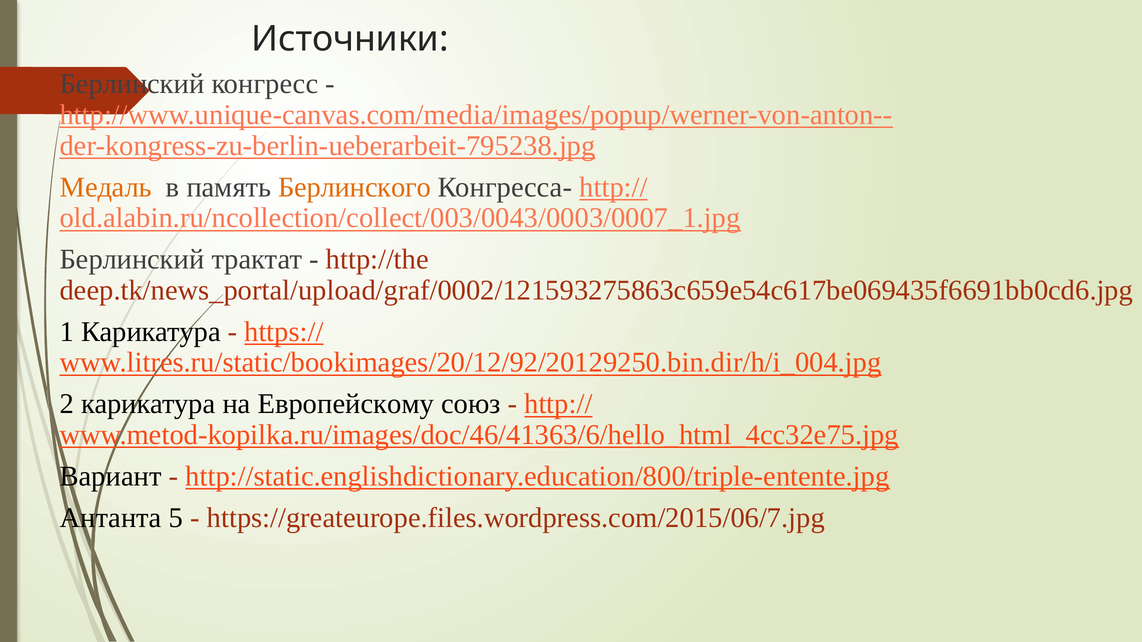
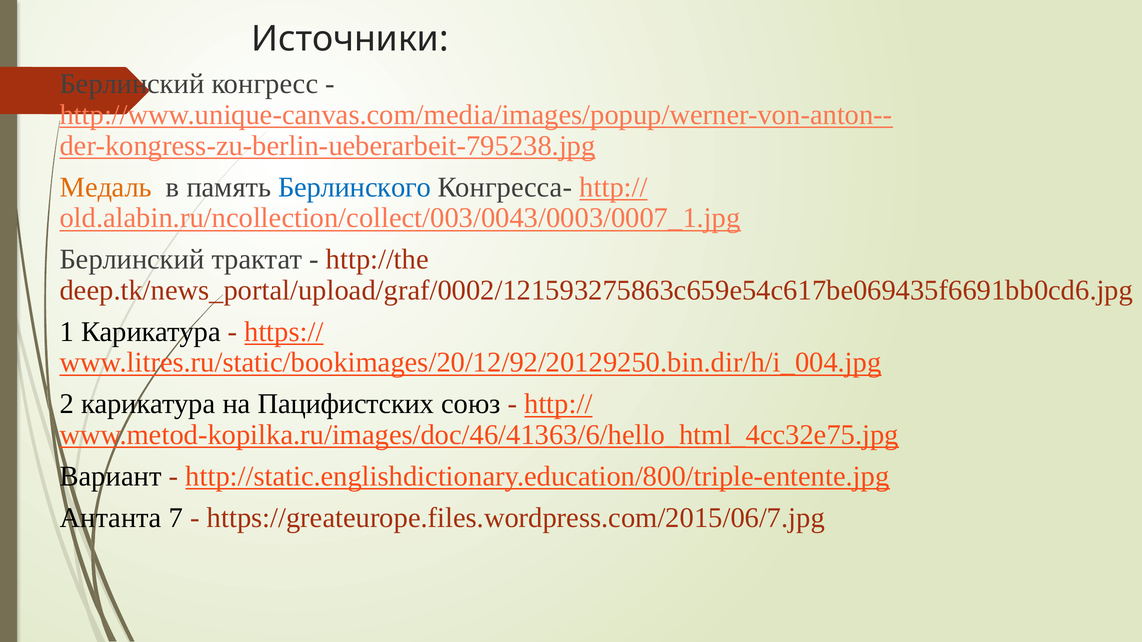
Берлинского colour: orange -> blue (355, 187)
Европейскому: Европейскому -> Пацифистских (346, 404)
5: 5 -> 7 (176, 518)
